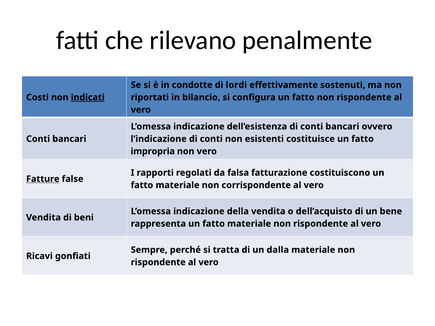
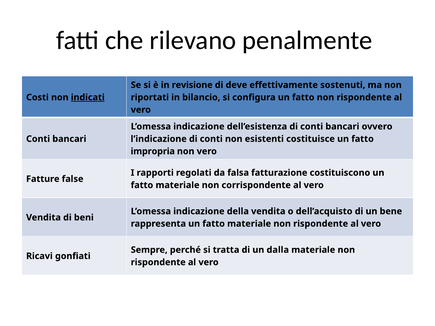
condotte: condotte -> revisione (192, 85)
lordi: lordi -> deve (236, 85)
Fatture underline: present -> none (43, 179)
